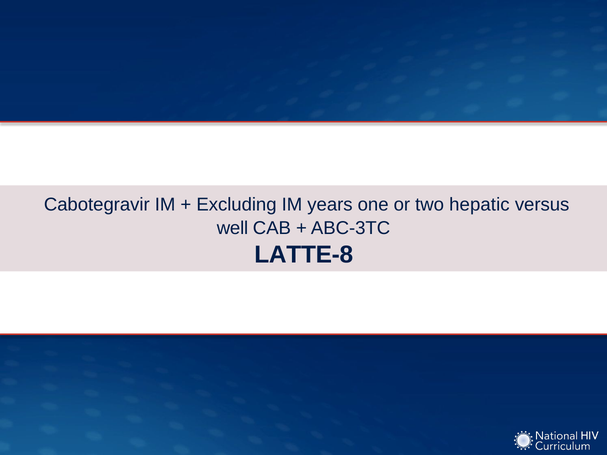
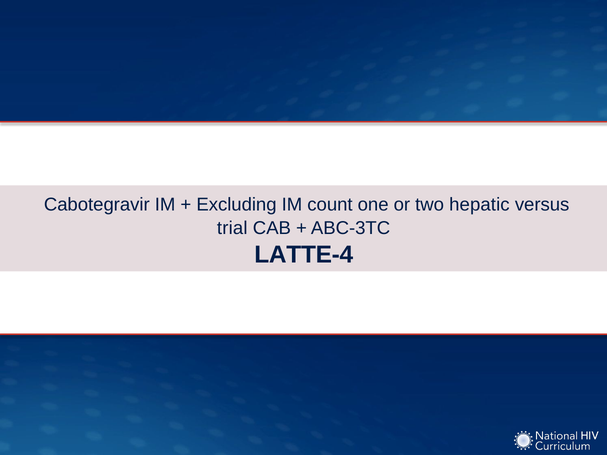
years: years -> count (330, 205)
well: well -> trial (232, 228)
LATTE-8: LATTE-8 -> LATTE-4 (304, 255)
